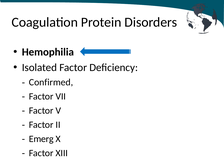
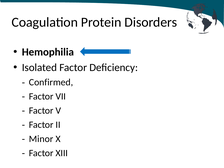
Emerg: Emerg -> Minor (41, 139)
